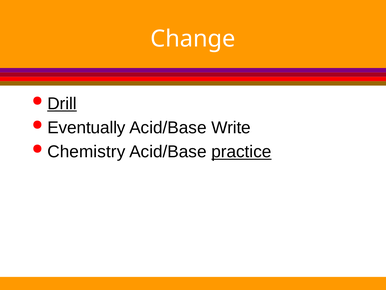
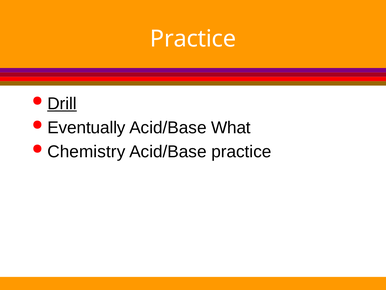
Change: Change -> Practice (193, 39)
Write: Write -> What (231, 128)
practice underline: present -> none (241, 152)
